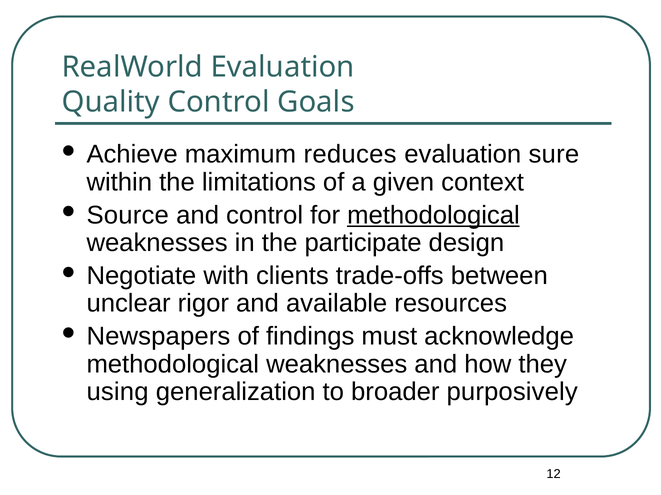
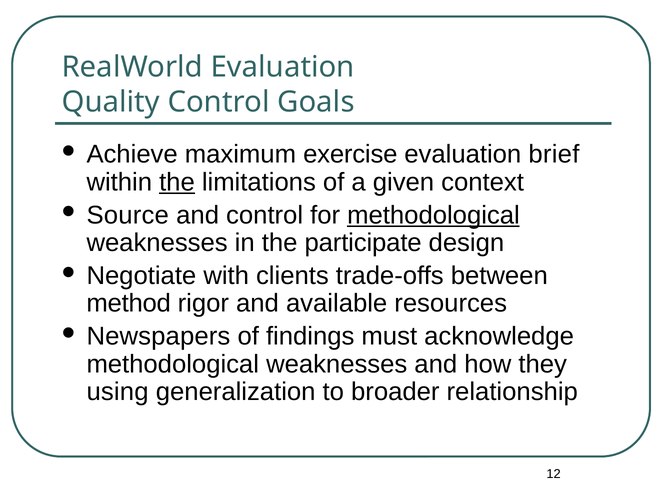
reduces: reduces -> exercise (350, 155)
sure: sure -> brief (554, 155)
the underline: none -> present (177, 183)
unclear: unclear -> method (129, 304)
purposively: purposively -> relationship (512, 392)
